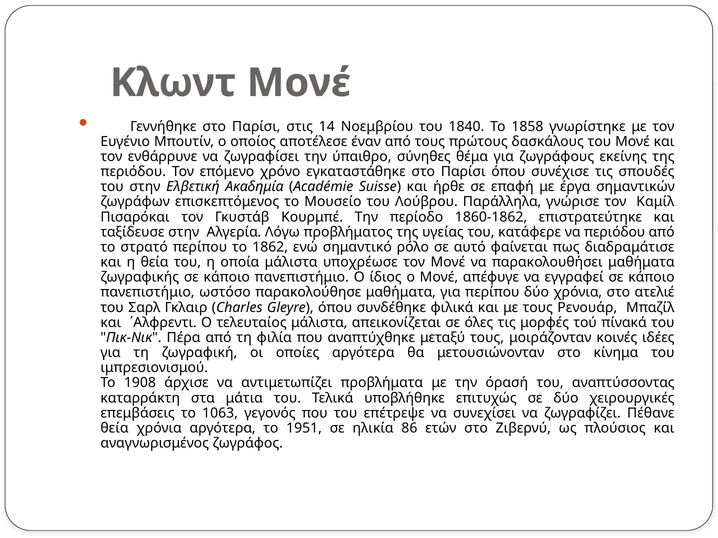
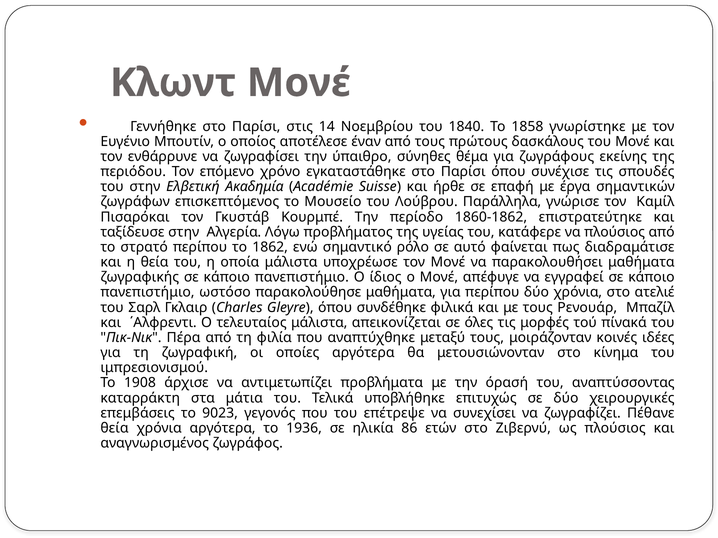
να περιόδου: περιόδου -> πλούσιος (615, 232)
1063: 1063 -> 9023 (220, 413)
1951: 1951 -> 1936 (304, 428)
